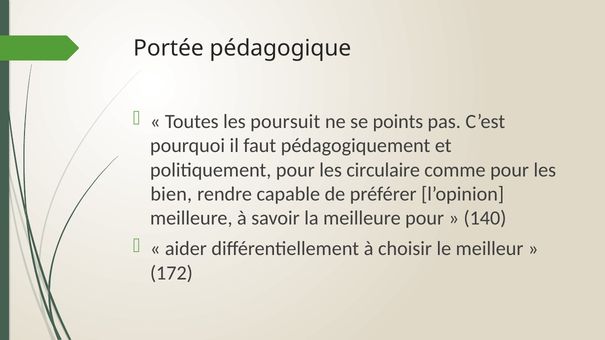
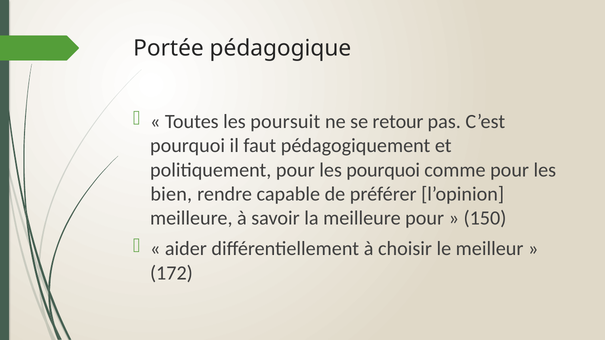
points: points -> retour (398, 122)
les circulaire: circulaire -> pourquoi (383, 170)
140: 140 -> 150 (485, 218)
